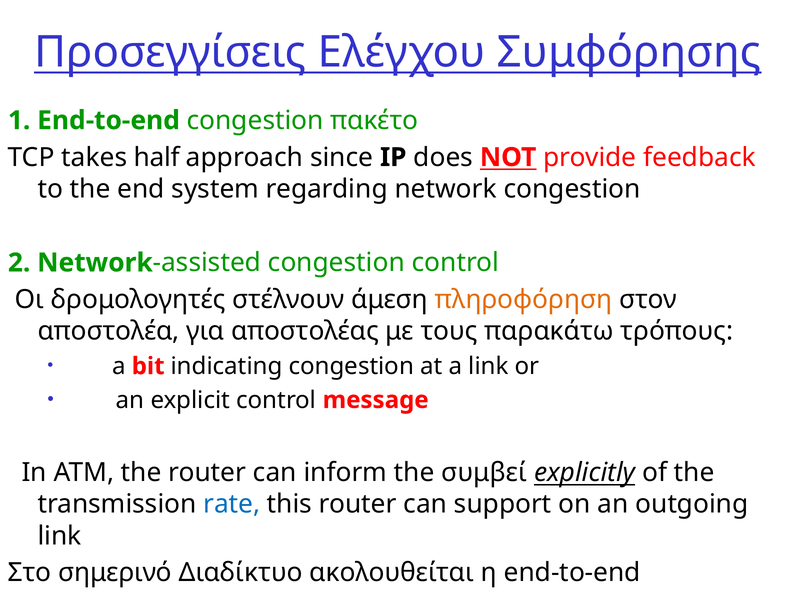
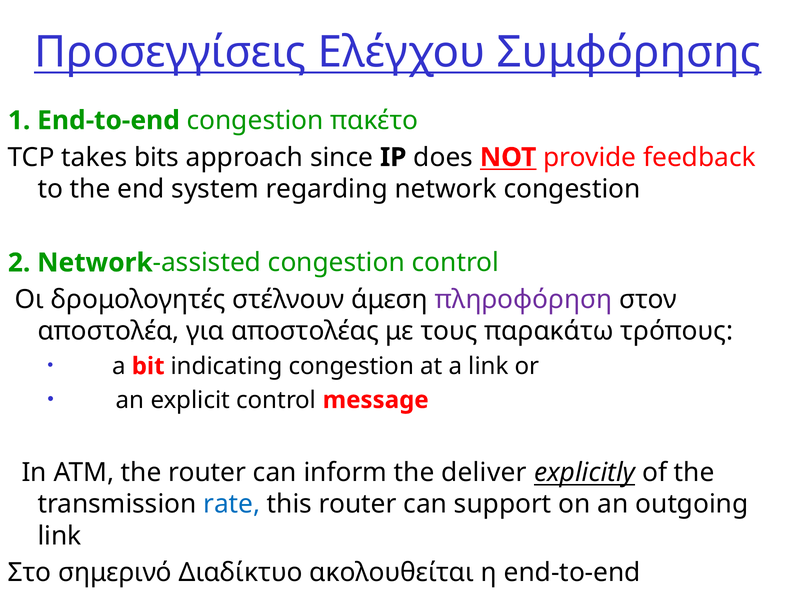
half: half -> bits (157, 157)
πληροφόρηση colour: orange -> purple (524, 299)
συμβεί: συμβεί -> deliver (484, 472)
